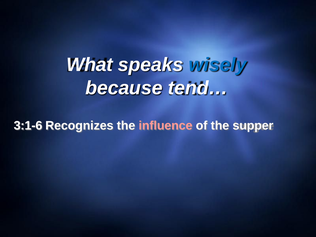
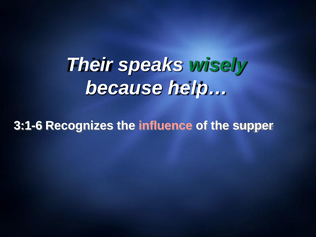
What: What -> Their (90, 65)
wisely colour: blue -> green (218, 65)
tend…: tend… -> help… (198, 88)
